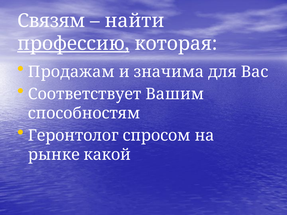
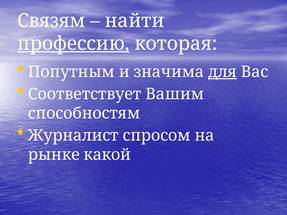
Продажам: Продажам -> Попутным (71, 72)
для underline: none -> present (223, 72)
Геронтолог: Геронтолог -> Журналист (73, 136)
